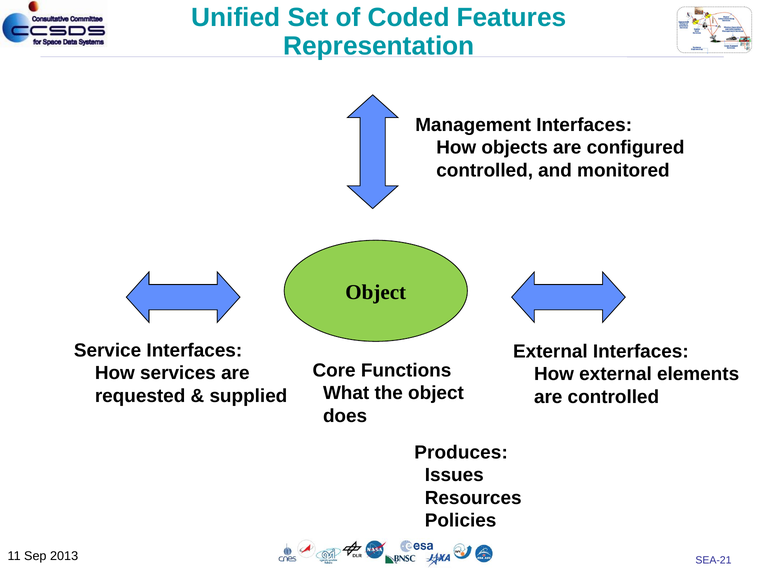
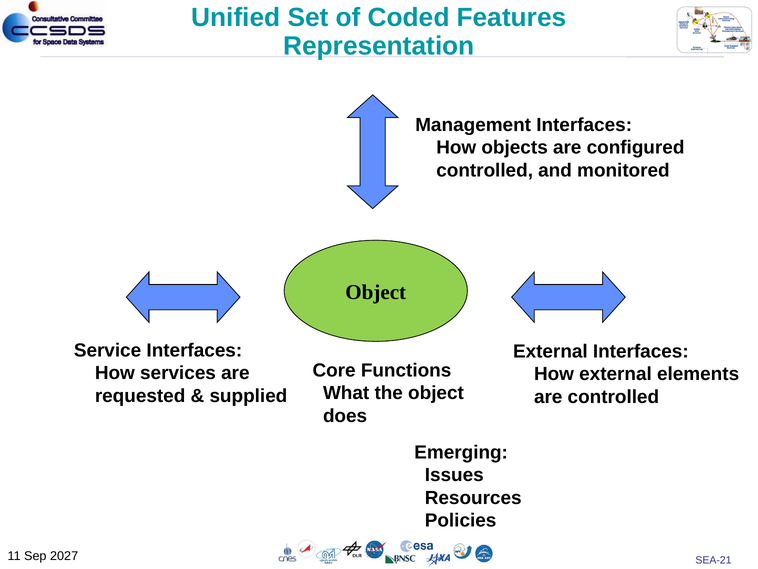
Produces: Produces -> Emerging (461, 452)
2013: 2013 -> 2027 (64, 555)
